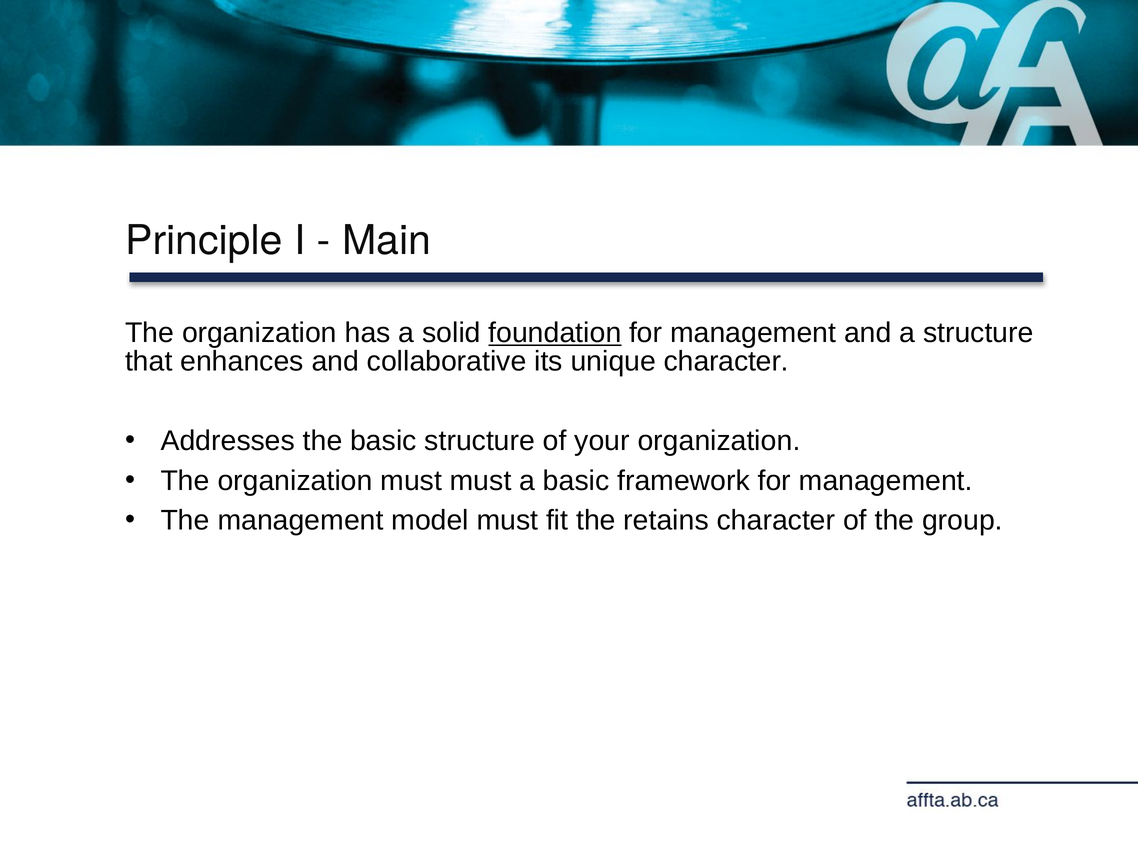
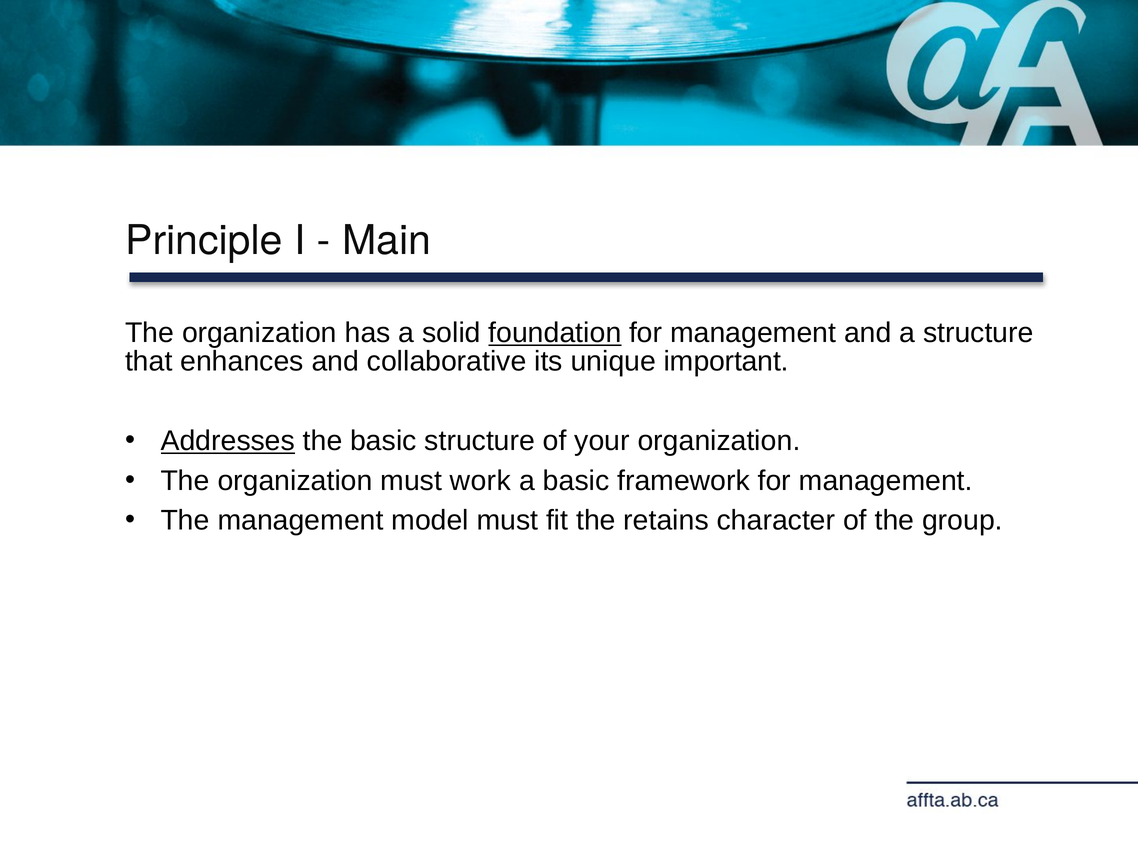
unique character: character -> important (726, 362)
Addresses underline: none -> present (228, 441)
must must: must -> work (480, 481)
